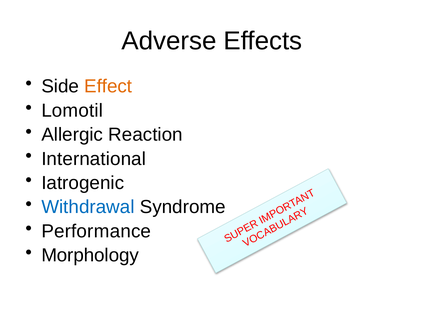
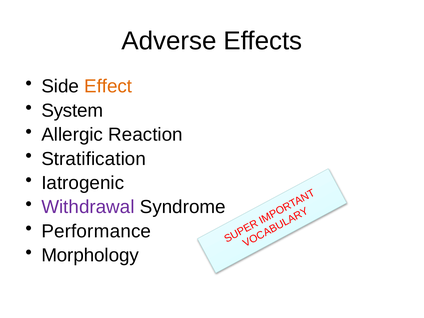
Lomotil: Lomotil -> System (72, 111)
International: International -> Stratification (94, 159)
Withdrawal colour: blue -> purple (88, 207)
